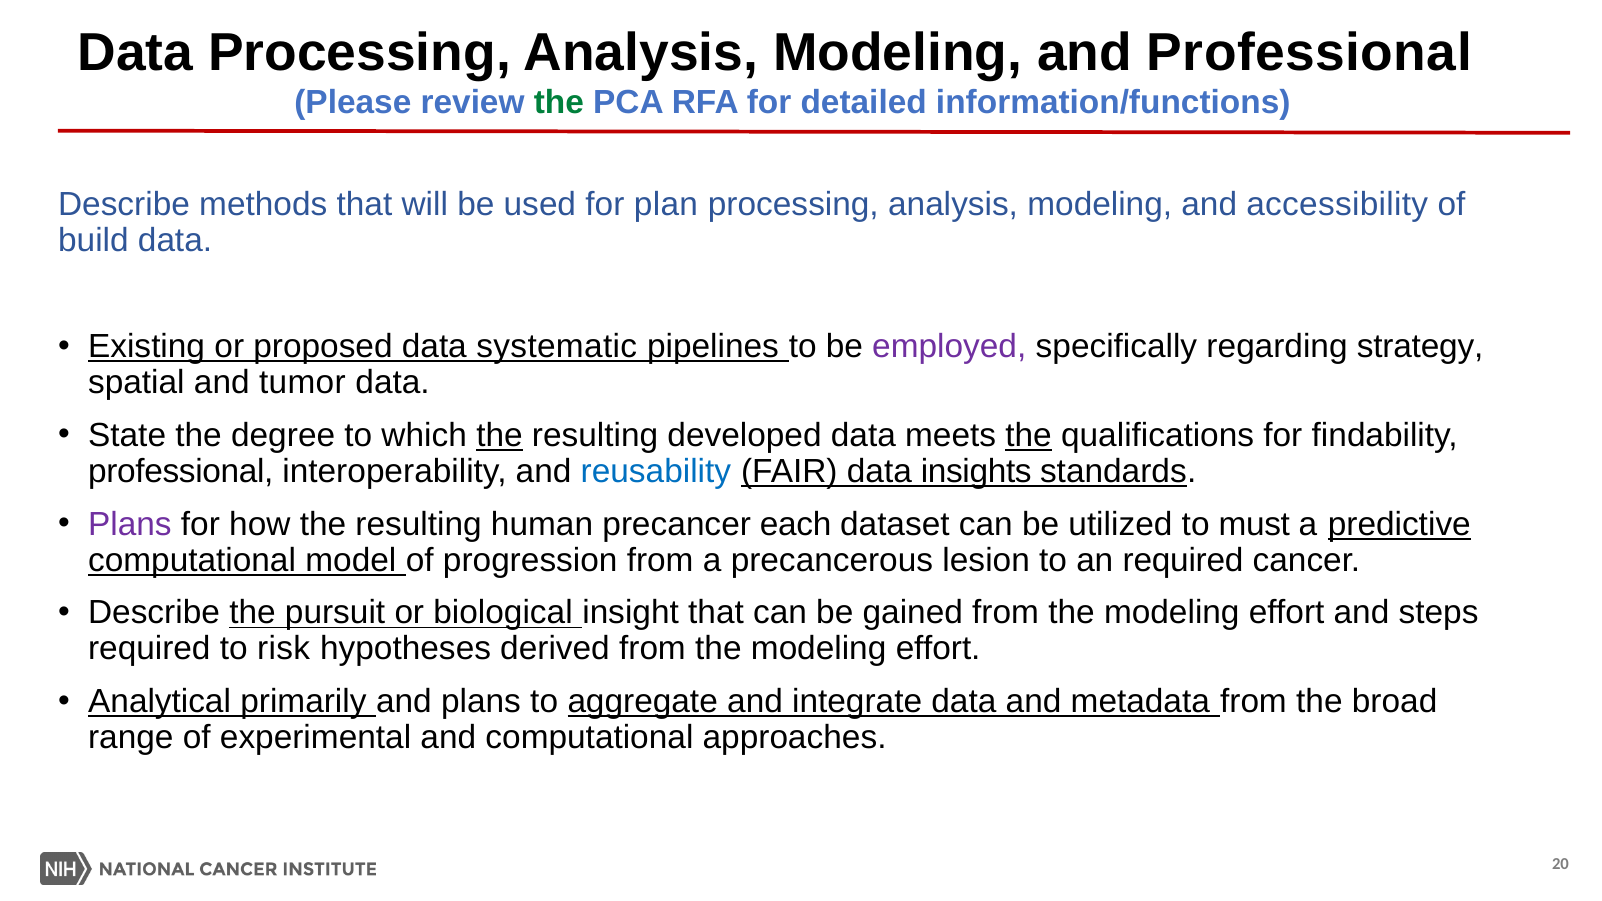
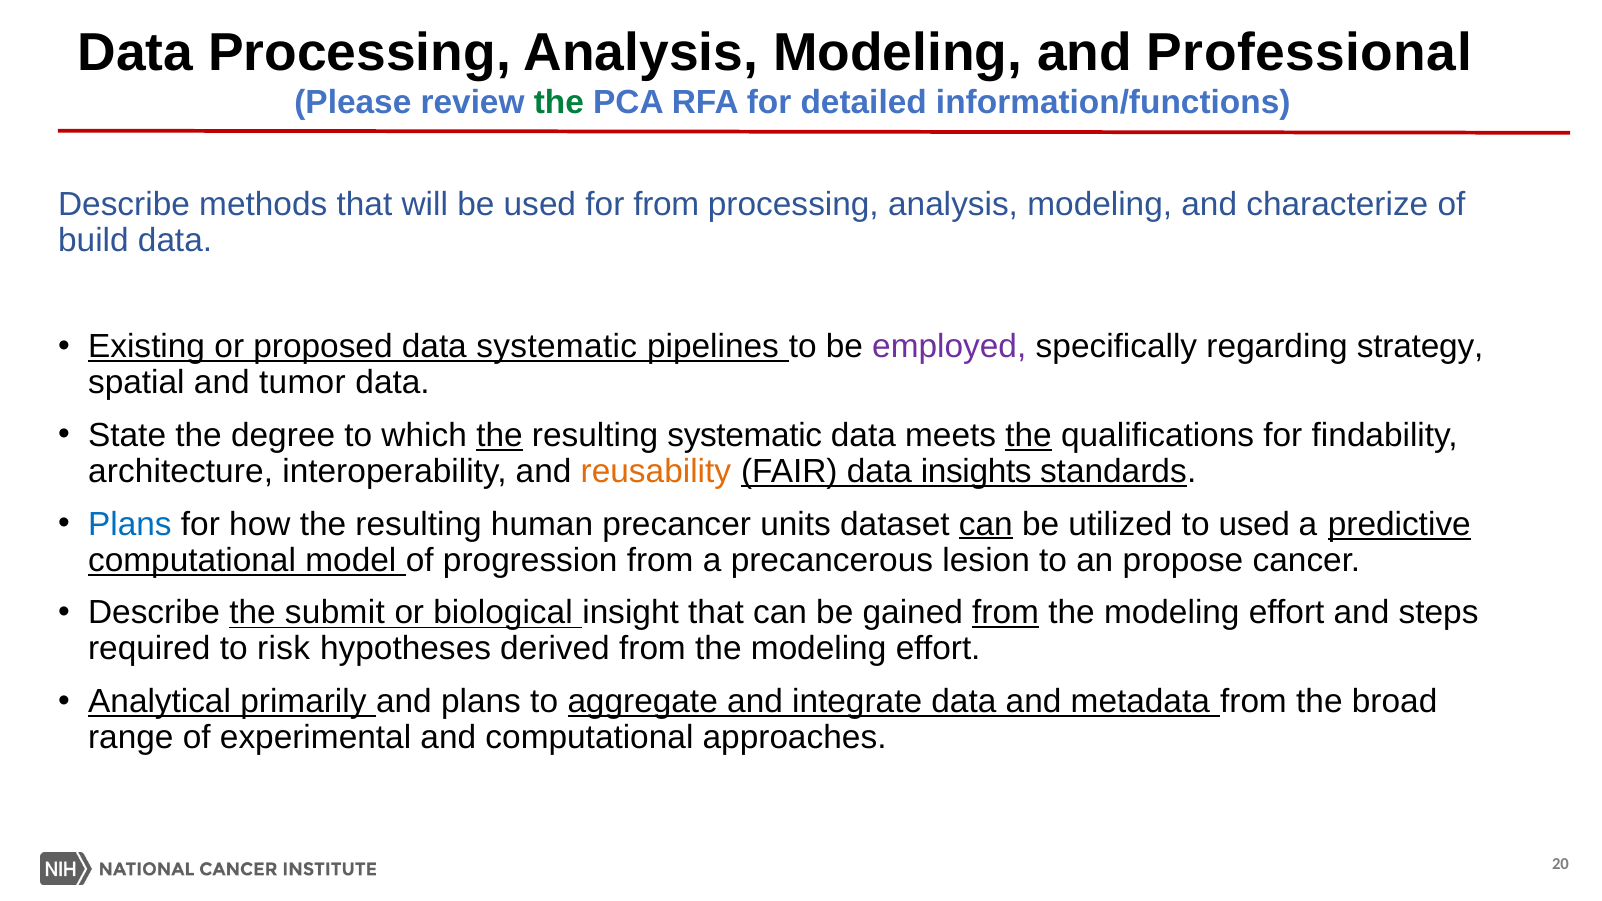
for plan: plan -> from (666, 205)
accessibility: accessibility -> characterize (1337, 205)
resulting developed: developed -> systematic (745, 435)
professional: professional -> architecture (181, 471)
reusability colour: blue -> orange (656, 471)
Plans colour: purple -> blue (130, 524)
each: each -> units (796, 524)
can underline: none -> present (986, 524)
to must: must -> used (1254, 524)
an required: required -> propose (1183, 560)
pursuit: pursuit -> submit (335, 613)
from underline: none -> present (1006, 613)
